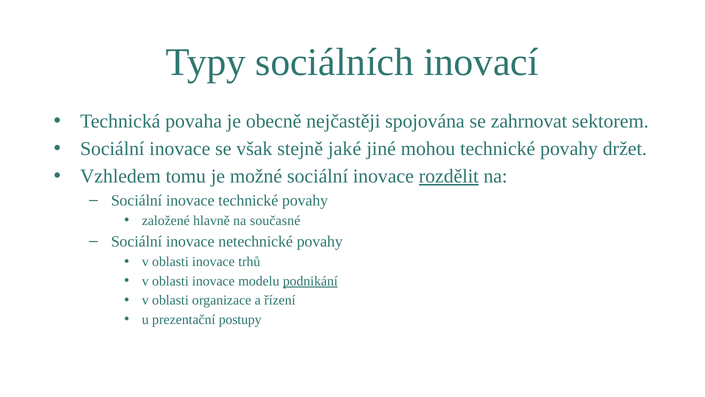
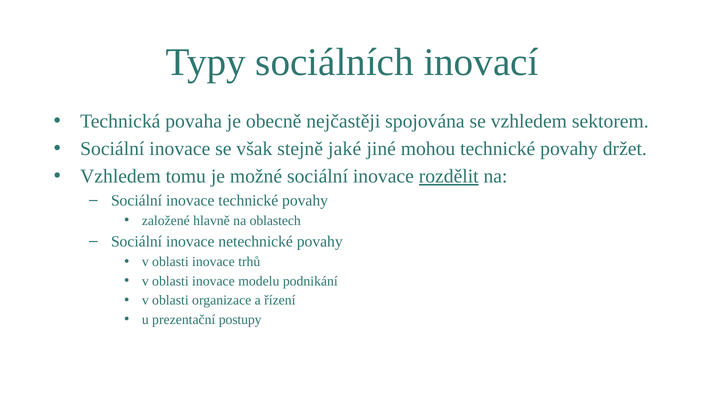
se zahrnovat: zahrnovat -> vzhledem (529, 121)
současné: současné -> oblastech (275, 220)
podnikání underline: present -> none (310, 281)
